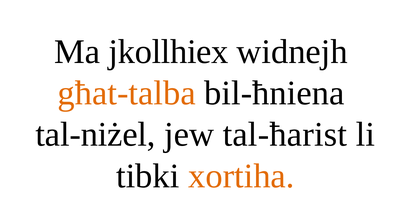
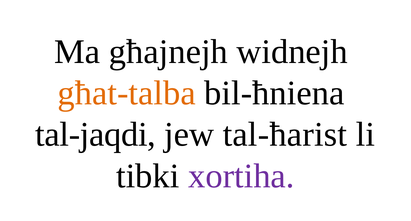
jkollhiex: jkollhiex -> għajnejh (168, 52)
tal-niżel: tal-niżel -> tal-jaqdi (96, 135)
xortiha colour: orange -> purple (241, 176)
